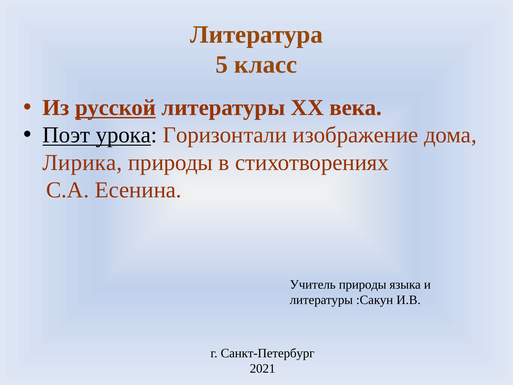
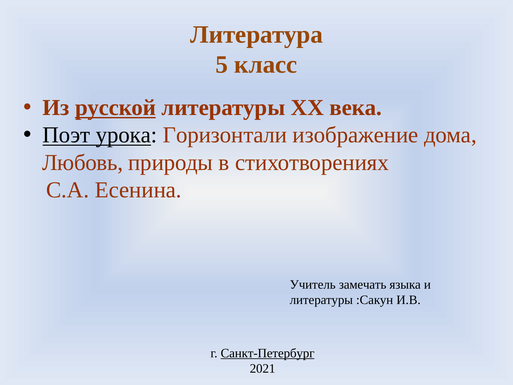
Лирика: Лирика -> Любовь (83, 162)
Учитель природы: природы -> замечать (363, 284)
Санкт-Петербург underline: none -> present (268, 353)
